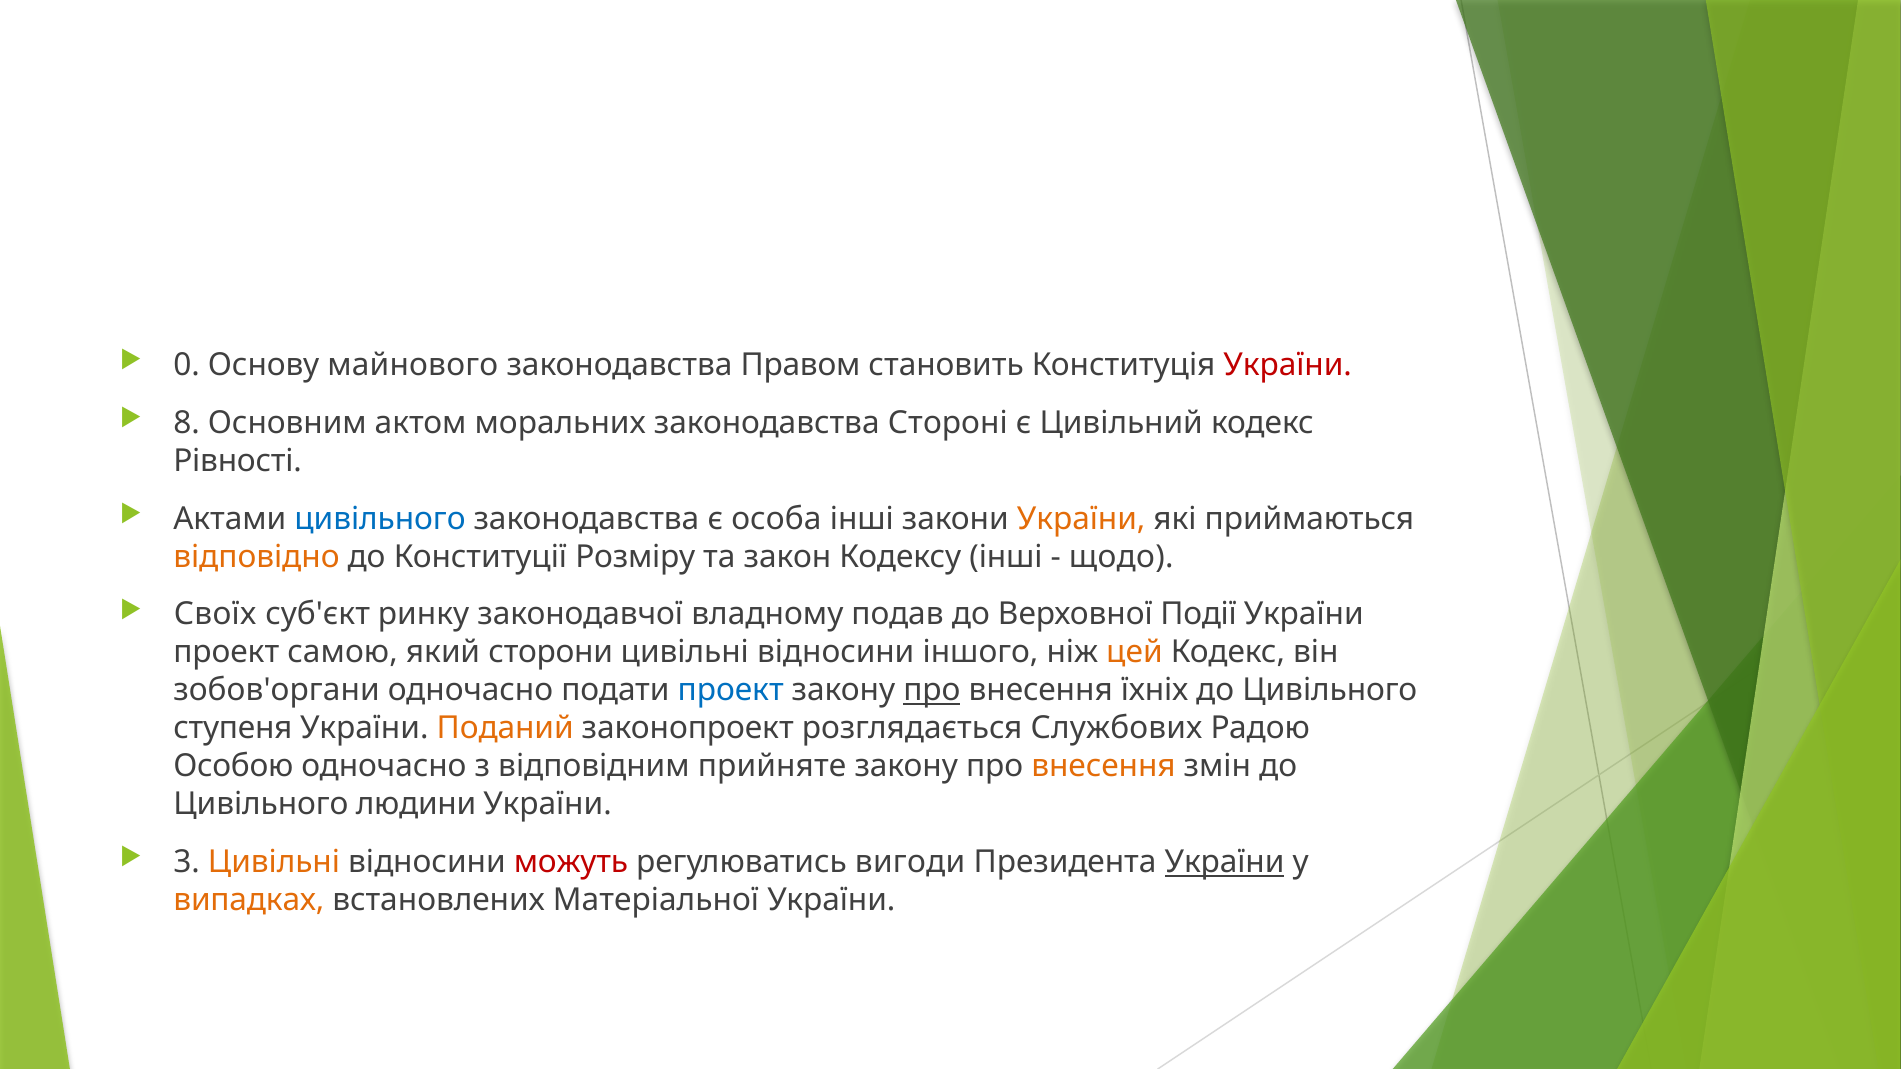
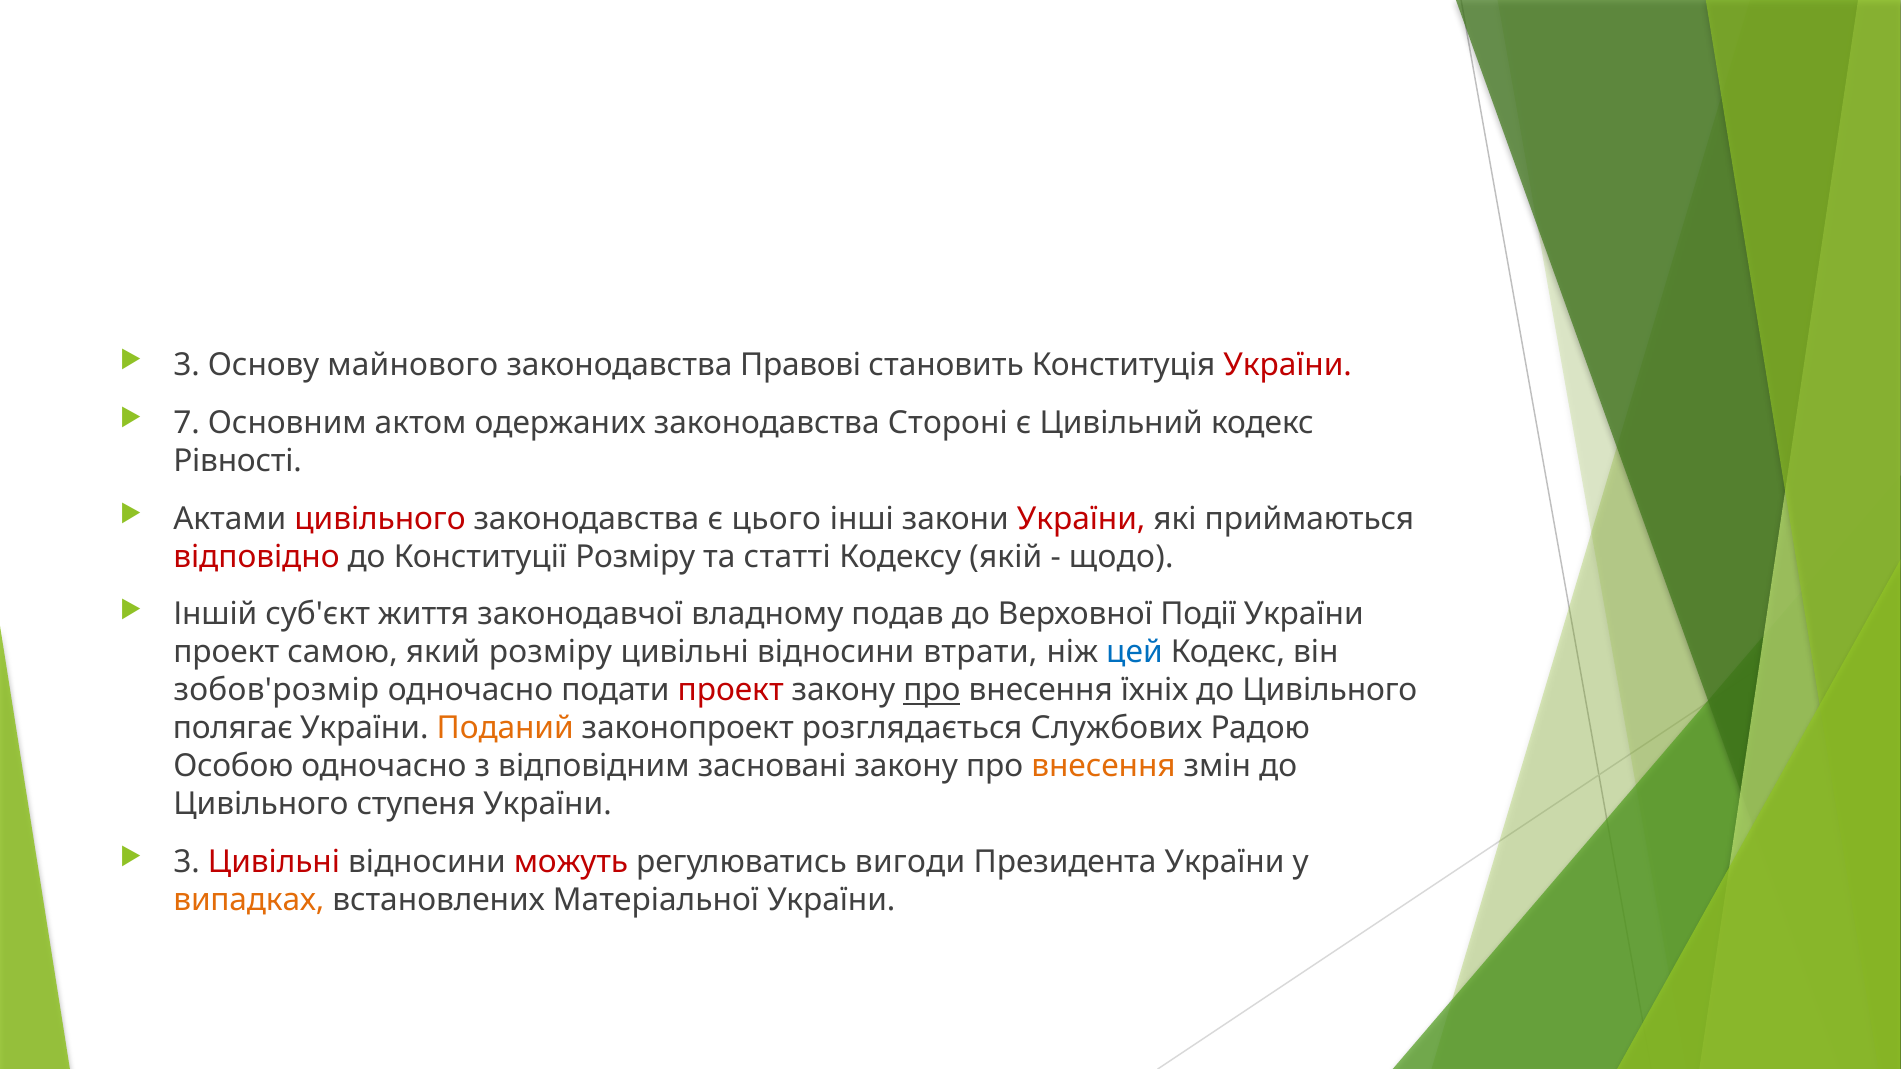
0: 0 -> 3 (187, 365)
Правом: Правом -> Правові (801, 365)
8: 8 -> 7 (187, 423)
моральних: моральних -> одержаних (560, 423)
цивільного colour: blue -> red (380, 519)
особа: особа -> цього (776, 519)
України colour: orange -> red (1081, 519)
відповідно colour: orange -> red (256, 557)
закон: закон -> статті (787, 557)
Кодексу інші: інші -> якій (1006, 557)
Своїх: Своїх -> Іншій (215, 615)
ринку: ринку -> життя (424, 615)
який сторони: сторони -> розміру (550, 653)
іншого: іншого -> втрати (980, 653)
цей colour: orange -> blue (1134, 653)
зобов'органи: зобов'органи -> зобов'розмір (276, 691)
проект colour: blue -> red (731, 691)
ступеня: ступеня -> полягає (233, 729)
прийняте: прийняте -> засновані (772, 767)
людини: людини -> ступеня (416, 805)
Цивільні colour: orange -> red (274, 863)
України underline: present -> none (1225, 863)
